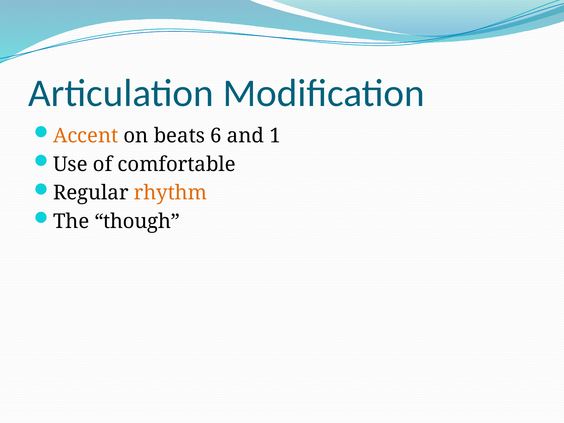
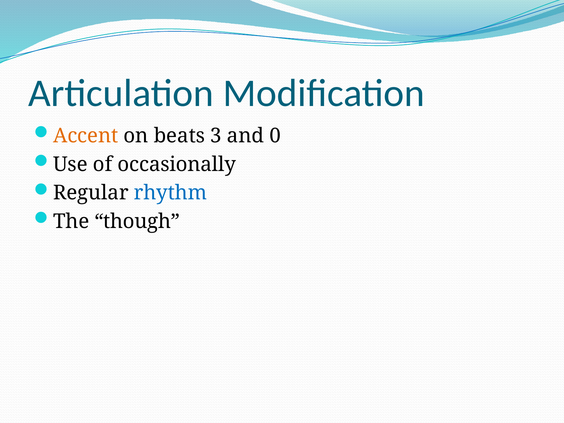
6: 6 -> 3 (216, 136)
1: 1 -> 0 (275, 136)
comfortable: comfortable -> occasionally (177, 164)
rhythm colour: orange -> blue (170, 193)
